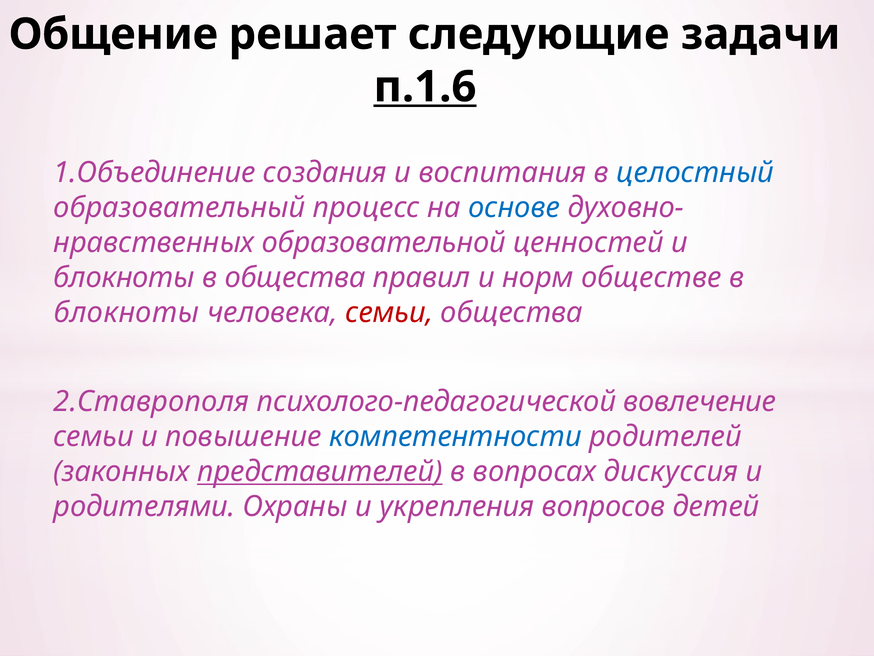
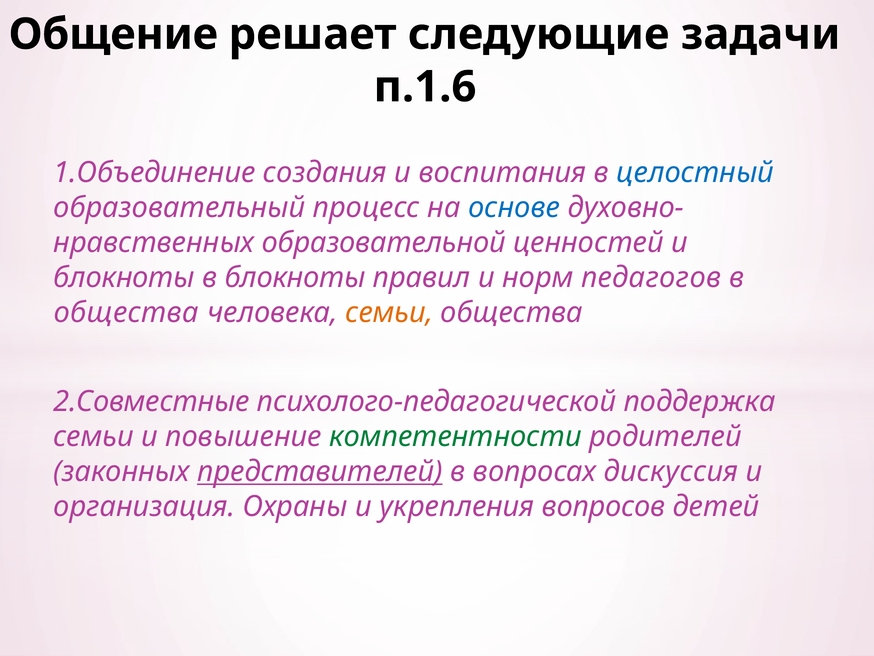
п.1.6 underline: present -> none (425, 87)
в общества: общества -> блокноты (295, 278)
обществе: обществе -> педагогов (651, 278)
блокноты: блокноты -> общества (126, 313)
семьи colour: red -> orange (389, 313)
2.Ставрополя: 2.Ставрополя -> 2.Совместные (151, 401)
вовлечение: вовлечение -> поддержка (700, 401)
компетентности colour: blue -> green (455, 436)
родителями: родителями -> организация (144, 506)
